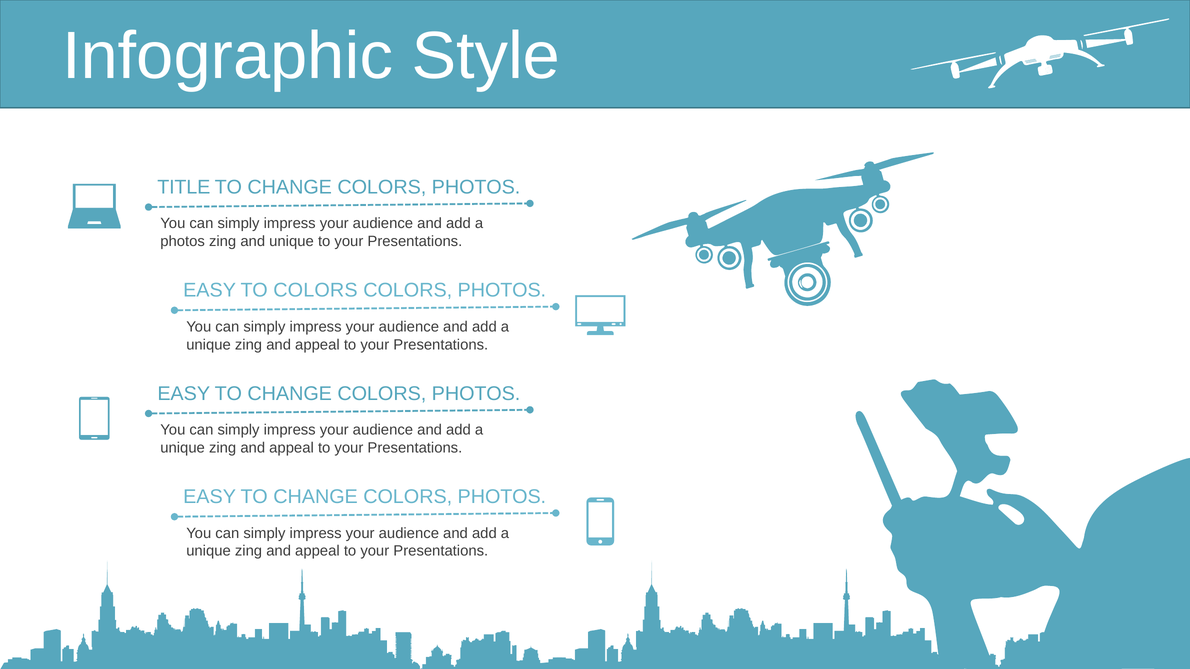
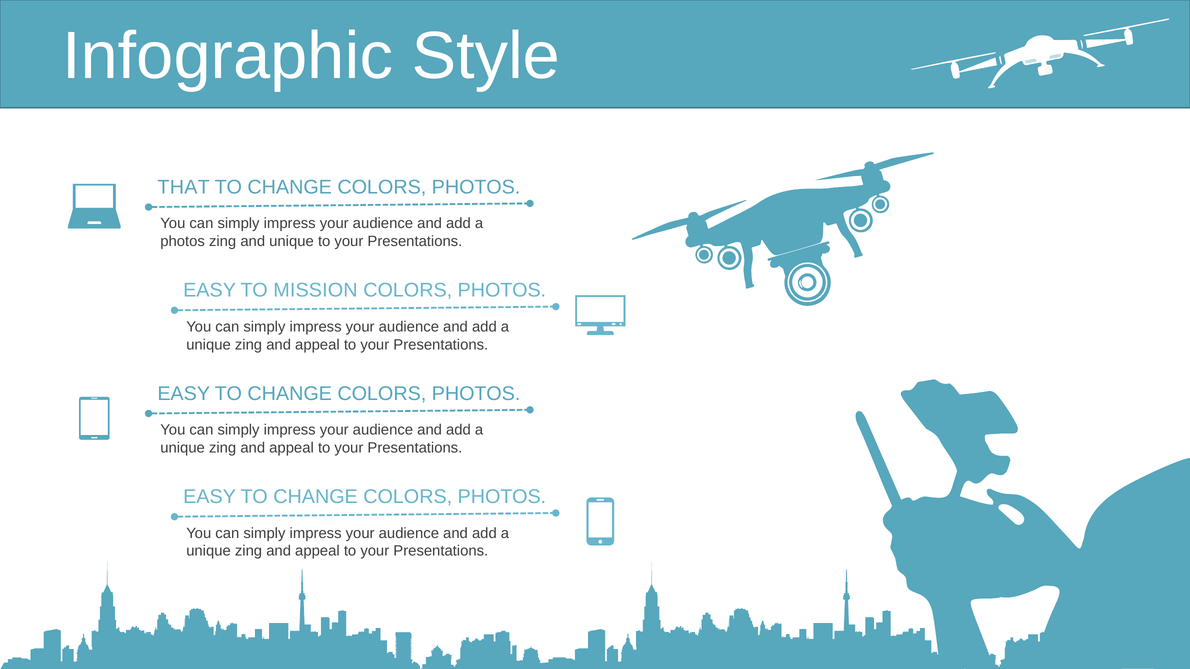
TITLE: TITLE -> THAT (184, 187)
TO COLORS: COLORS -> MISSION (315, 290)
